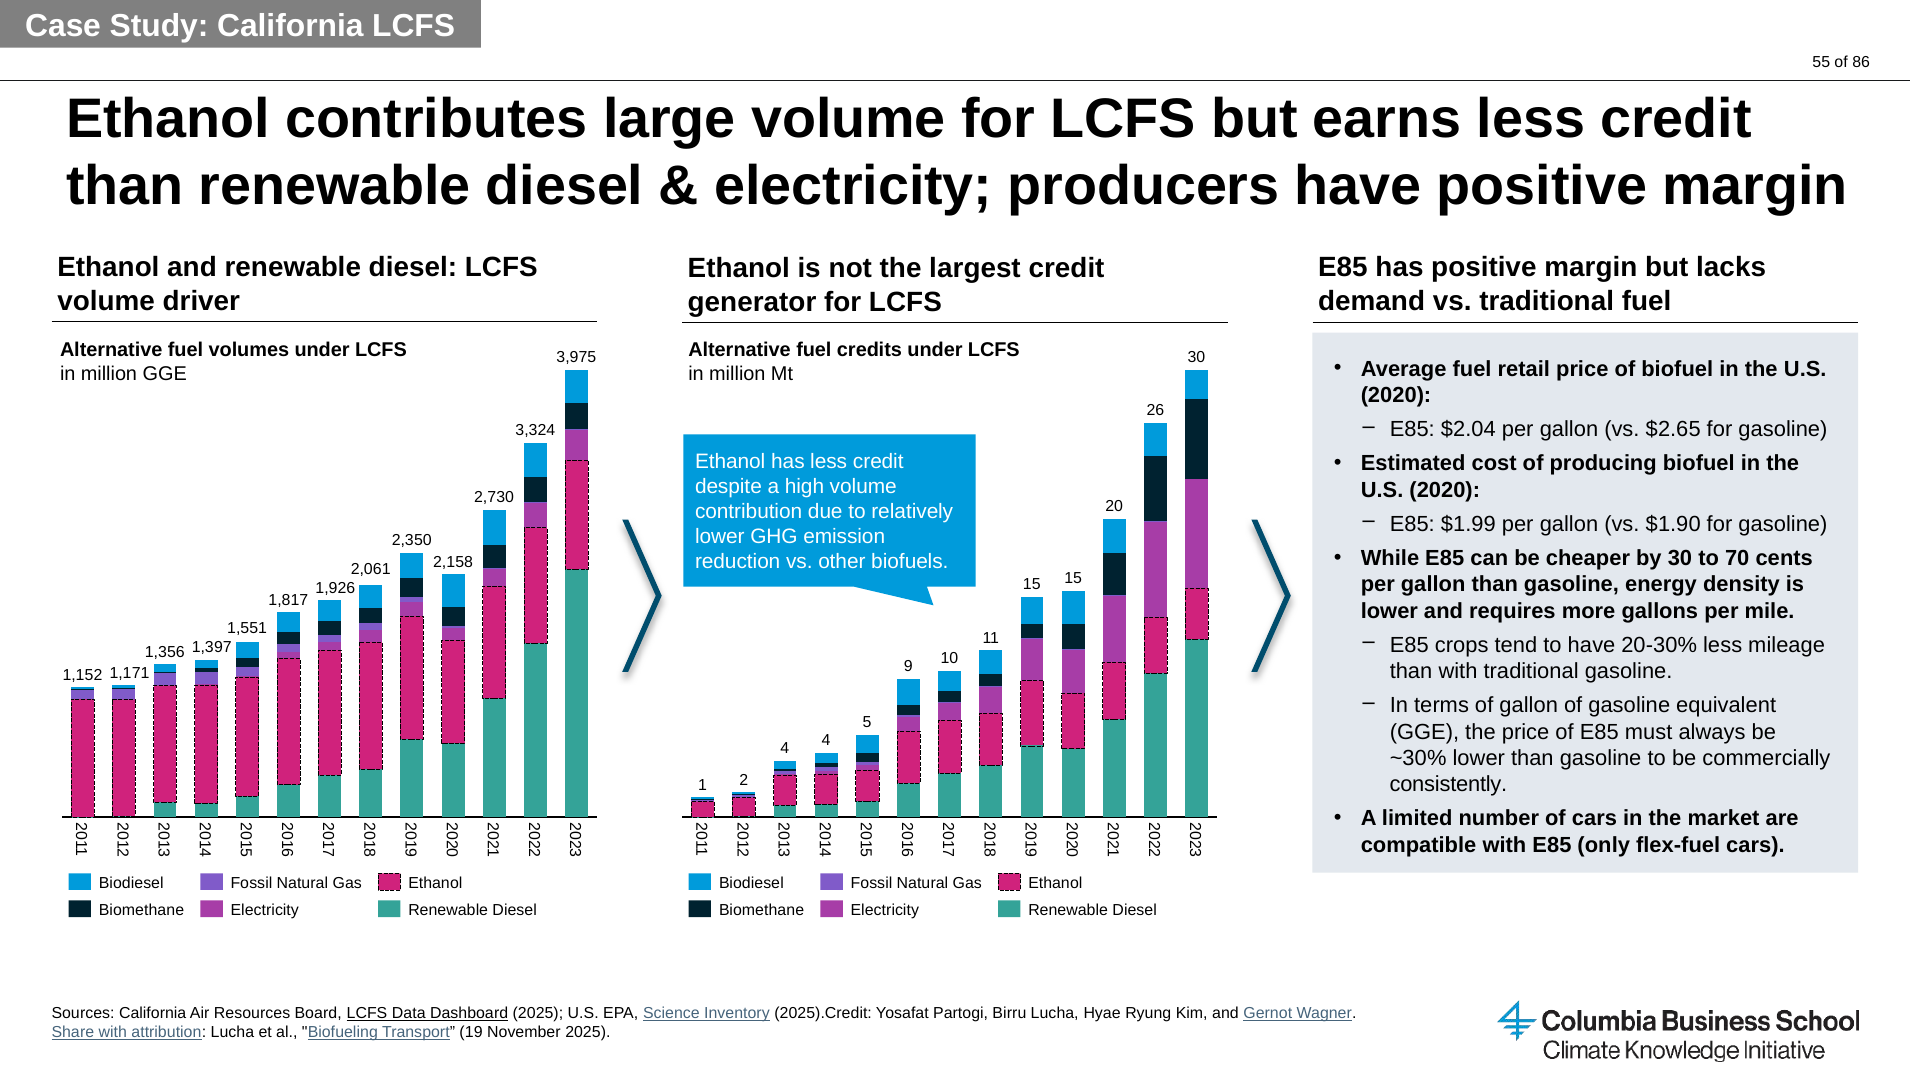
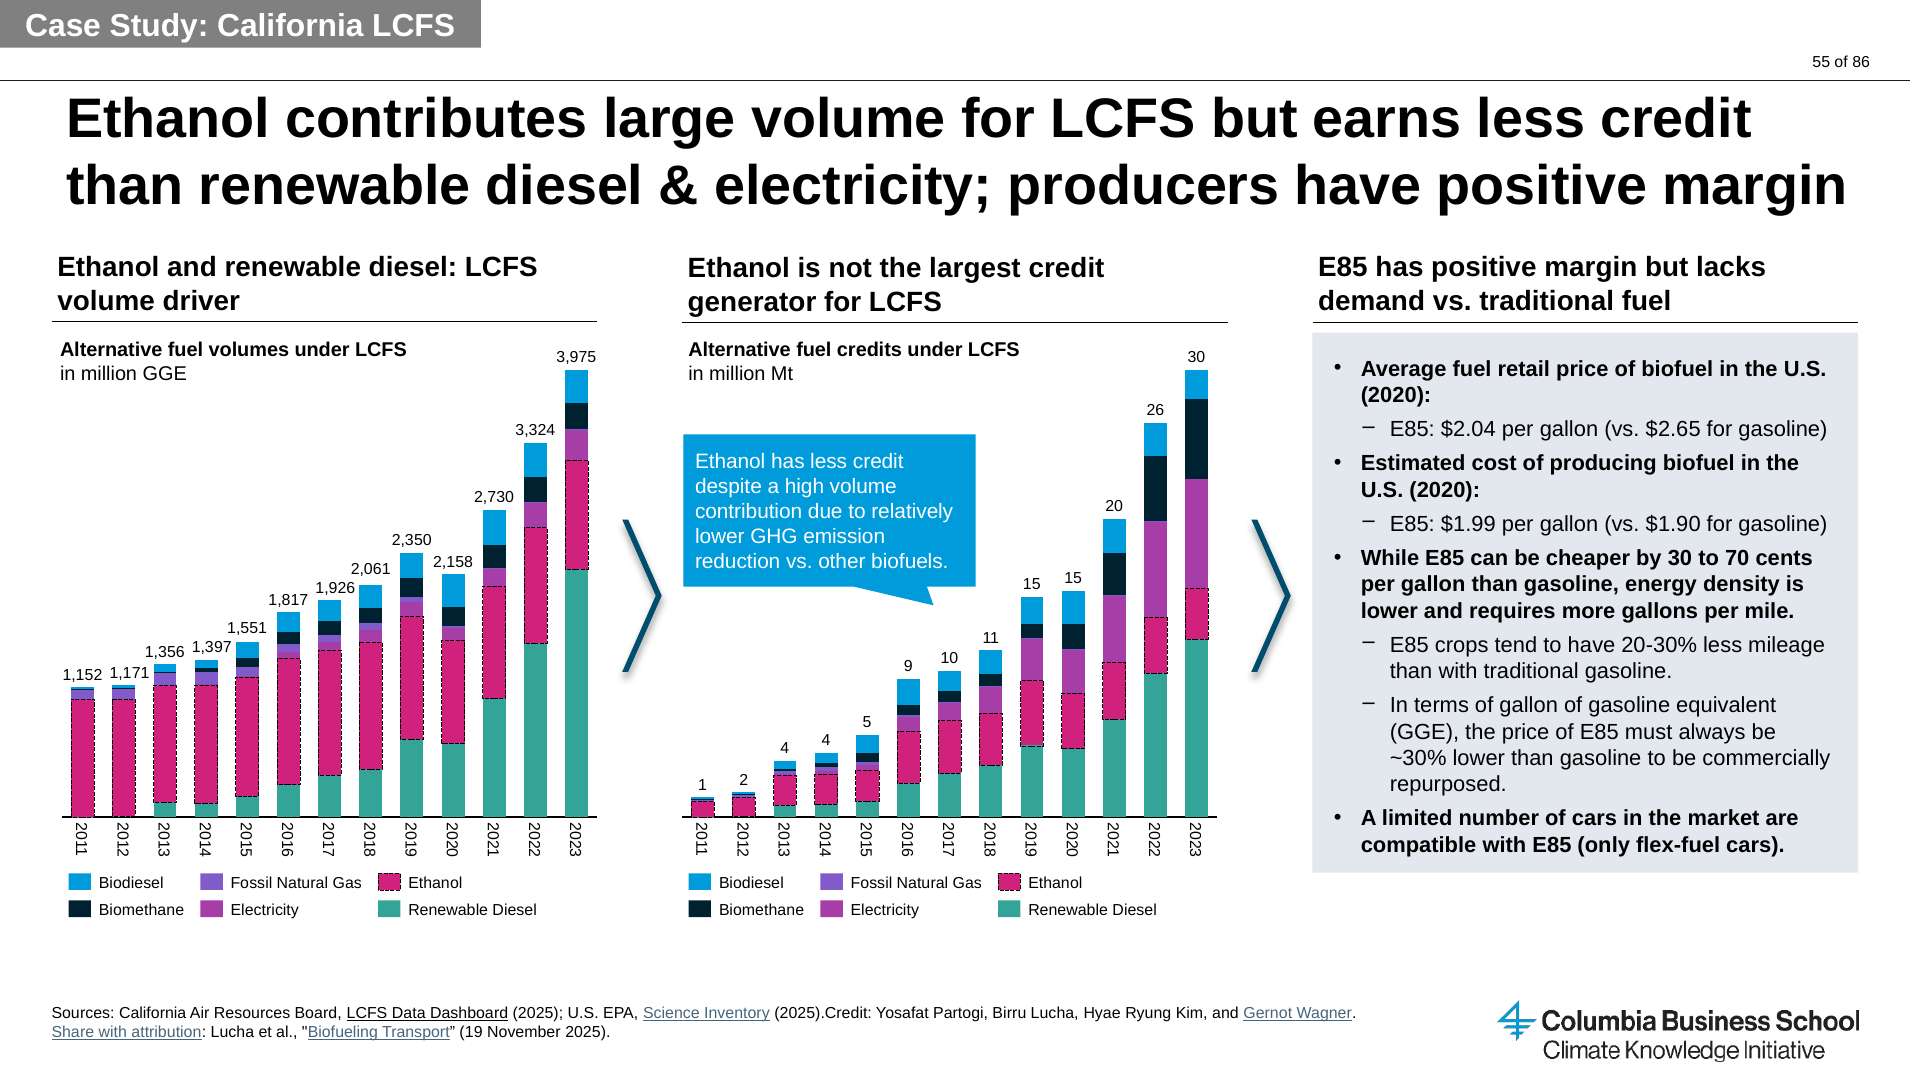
consistently: consistently -> repurposed (1448, 785)
